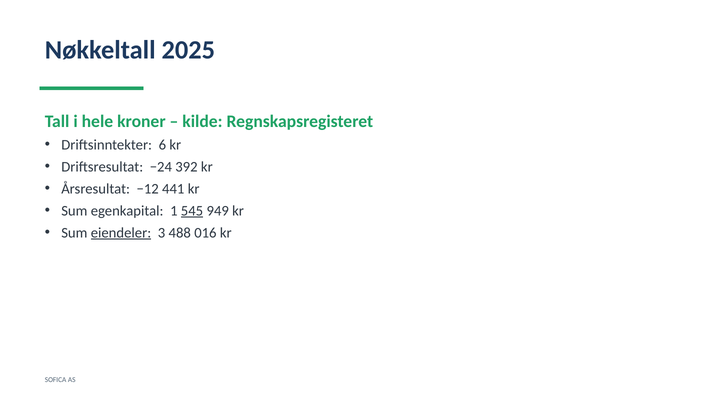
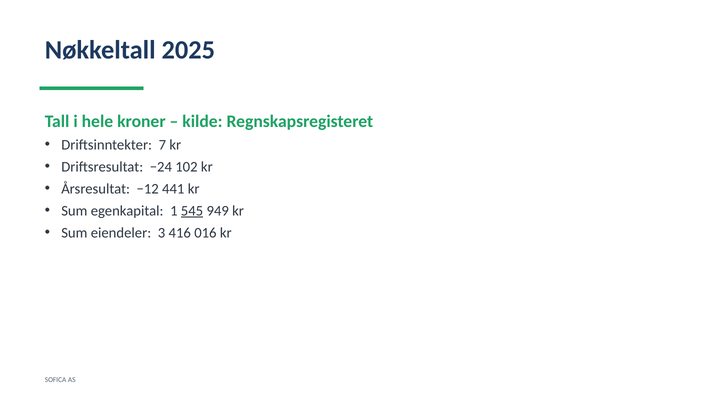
6: 6 -> 7 (162, 145)
392: 392 -> 102 (186, 167)
eiendeler underline: present -> none (121, 233)
488: 488 -> 416 (180, 233)
